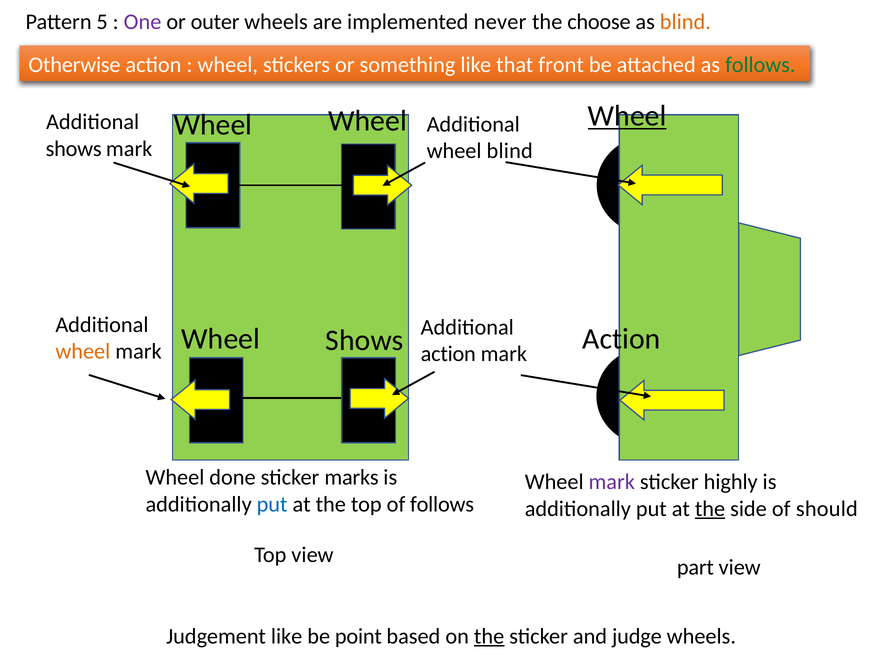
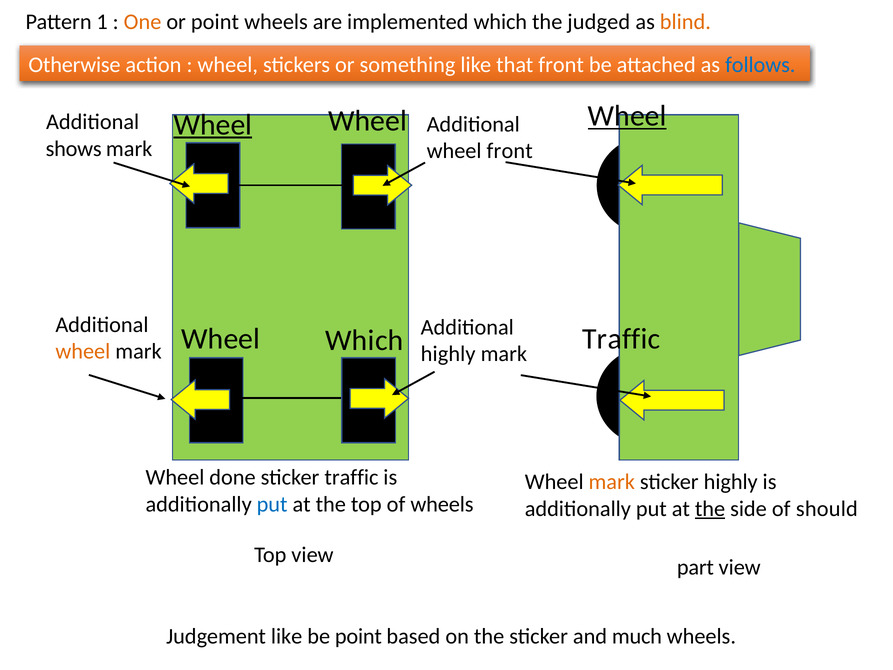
5: 5 -> 1 (102, 22)
One colour: purple -> orange (143, 22)
or outer: outer -> point (215, 22)
implemented never: never -> which (500, 22)
choose: choose -> judged (599, 22)
follows colour: green -> blue (760, 65)
Wheel underline: none -> present (213, 125)
wheel blind: blind -> front (510, 151)
Wheel Shows: Shows -> Which (364, 340)
Action: Action -> Traffic (621, 339)
action: action -> highly (448, 354)
sticker marks: marks -> traffic (351, 477)
mark colour: purple -> orange (612, 482)
of follows: follows -> wheels (442, 504)
the underline: present -> none (489, 636)
judge: judge -> much (637, 636)
